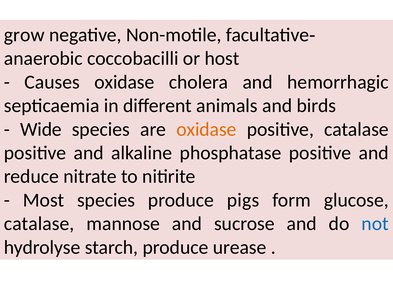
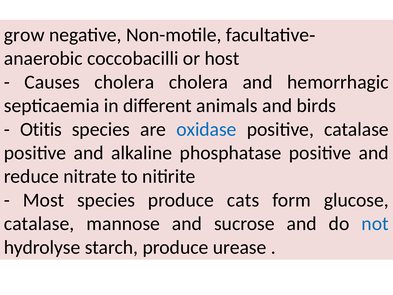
Causes oxidase: oxidase -> cholera (124, 82)
Wide: Wide -> Otitis (41, 129)
oxidase colour: orange -> blue (206, 129)
pigs: pigs -> cats (243, 200)
